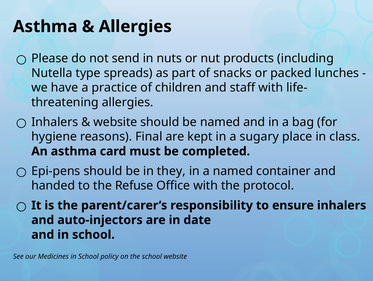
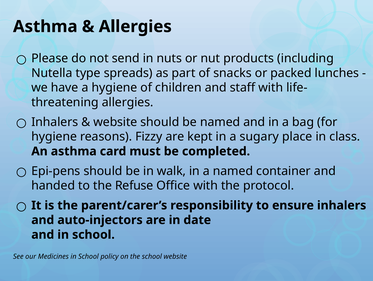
a practice: practice -> hygiene (114, 88)
Final: Final -> Fizzy (149, 137)
they: they -> walk (171, 171)
